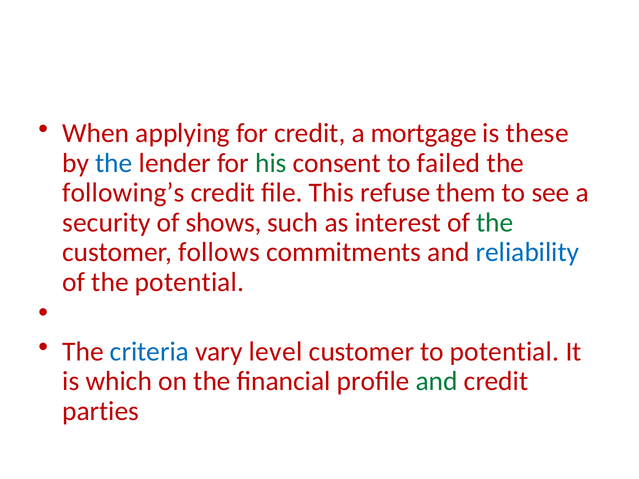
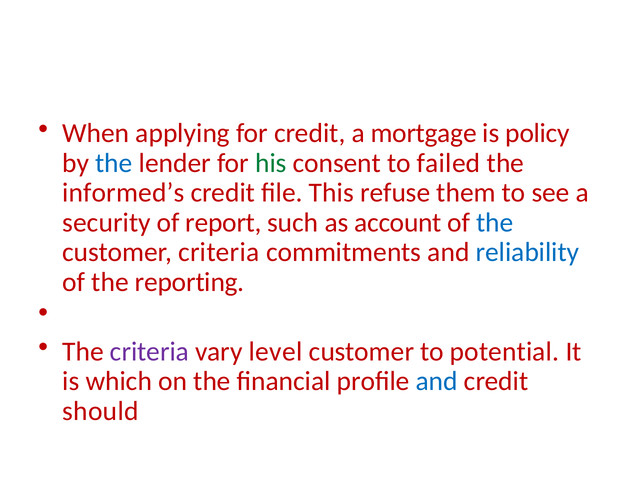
these: these -> policy (538, 133)
following’s: following’s -> informed’s (123, 193)
shows: shows -> report (224, 223)
interest: interest -> account (398, 223)
the colour: green -> blue (495, 223)
customer follows: follows -> criteria (219, 252)
the potential: potential -> reporting (190, 282)
criteria colour: blue -> purple (150, 352)
and colour: green -> blue (437, 382)
parties: parties -> should (101, 411)
